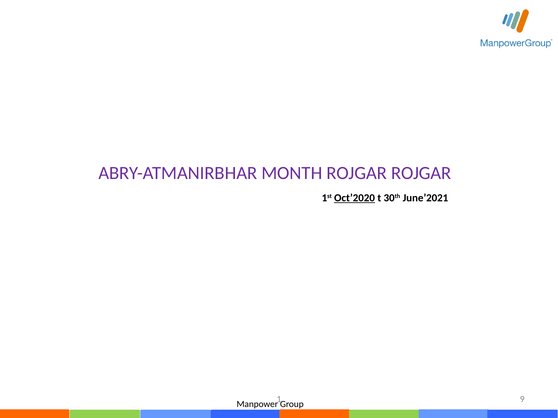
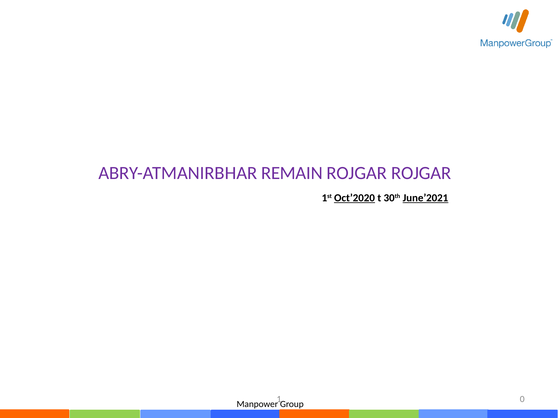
MONTH: MONTH -> REMAIN (292, 173)
June’2021 underline: none -> present (425, 198)
9: 9 -> 0 (522, 400)
